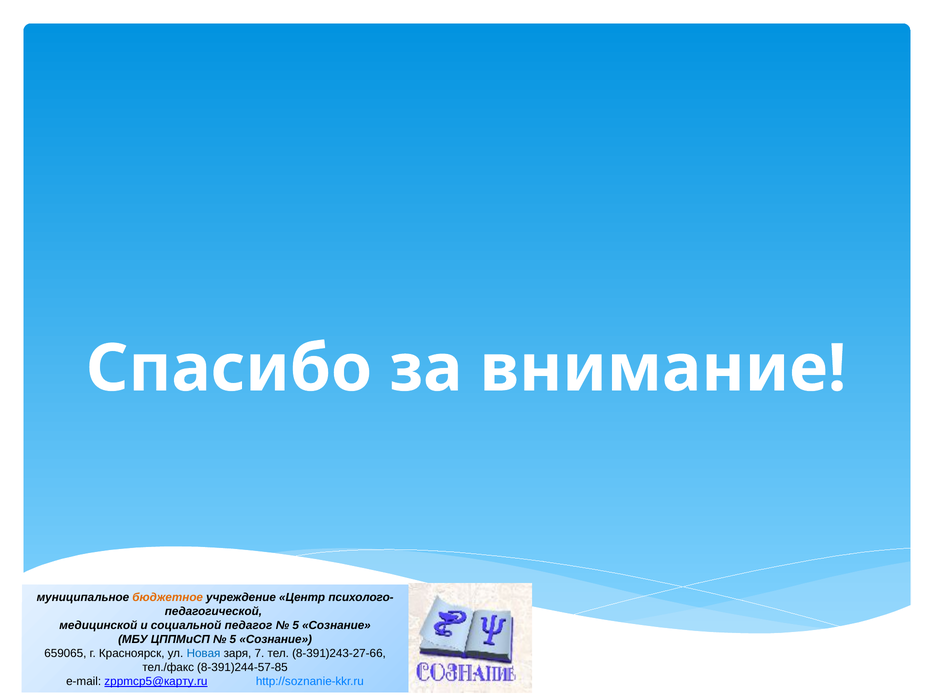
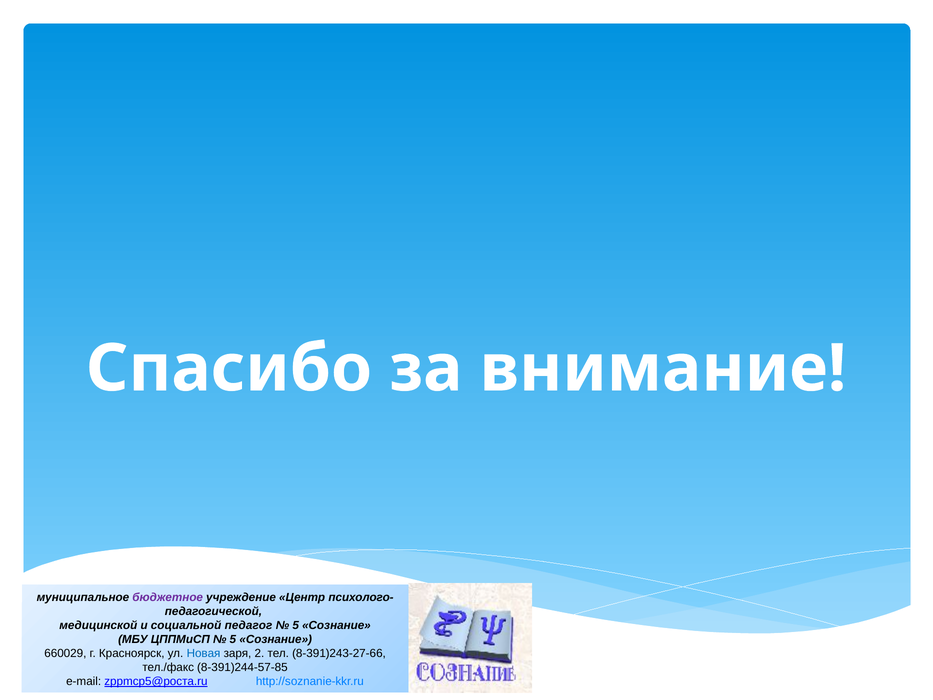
бюджетное colour: orange -> purple (168, 597)
659065: 659065 -> 660029 (65, 653)
7: 7 -> 2 (259, 653)
zppmcp5@карту.ru: zppmcp5@карту.ru -> zppmcp5@роста.ru (156, 681)
